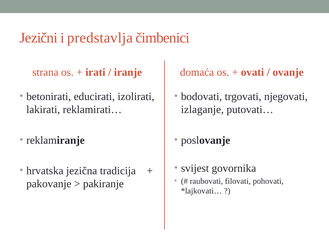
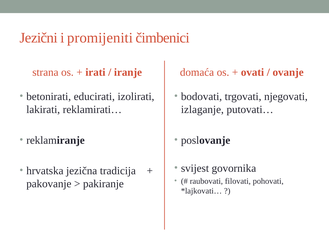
predstavlja: predstavlja -> promijeniti (100, 38)
